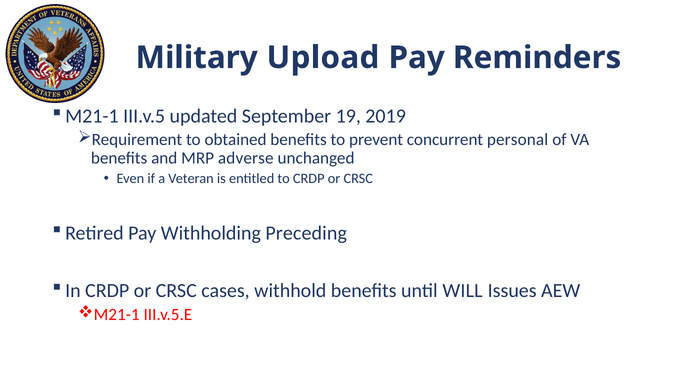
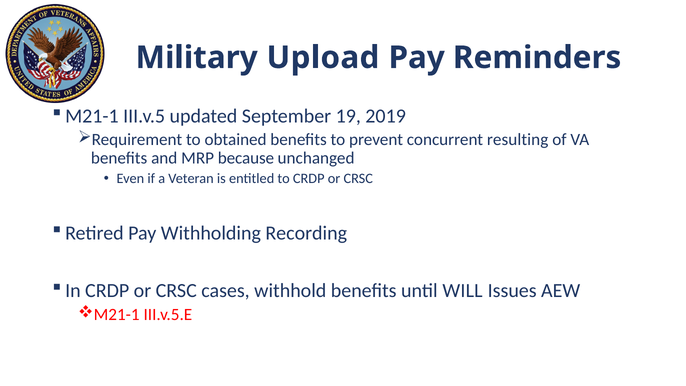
personal: personal -> resulting (518, 140)
adverse: adverse -> because (246, 158)
Preceding: Preceding -> Recording (306, 233)
